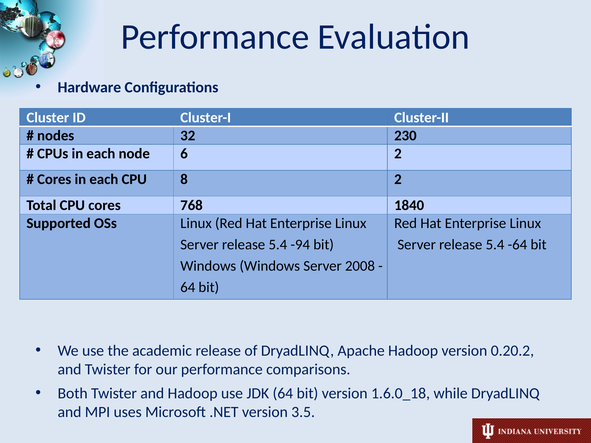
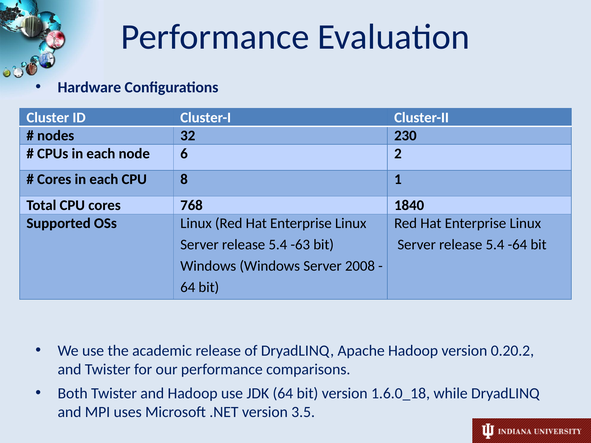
8 2: 2 -> 1 (398, 180)
-94: -94 -> -63 (300, 245)
